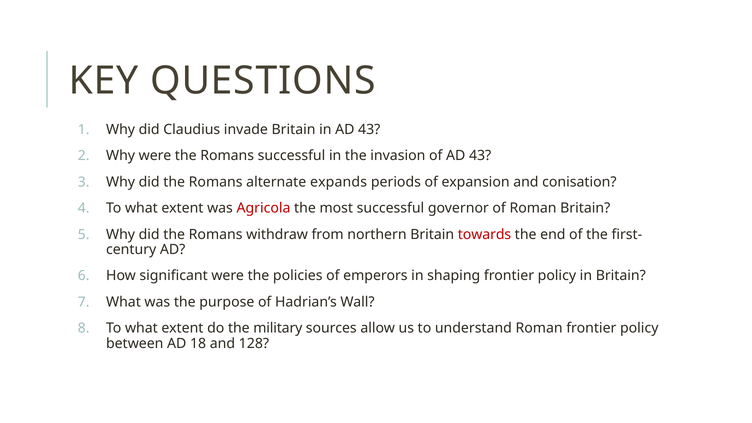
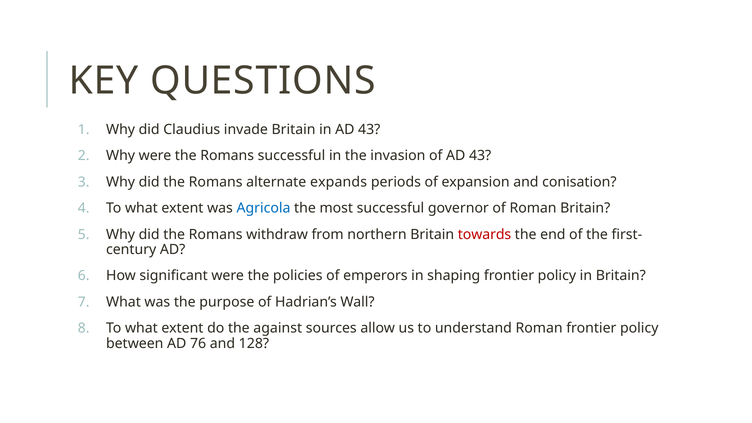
Agricola colour: red -> blue (264, 208)
military: military -> against (278, 328)
18: 18 -> 76 (198, 343)
